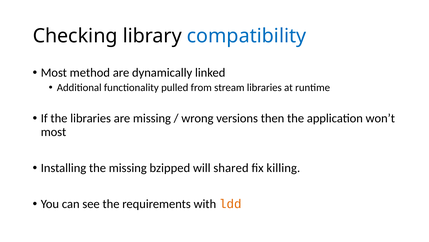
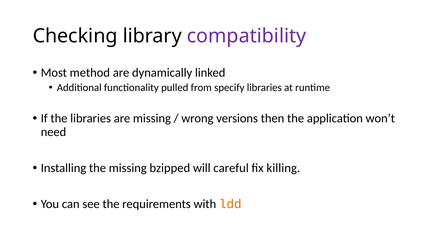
compatibility colour: blue -> purple (247, 36)
stream: stream -> specify (229, 87)
most: most -> need (53, 132)
shared: shared -> careful (231, 168)
